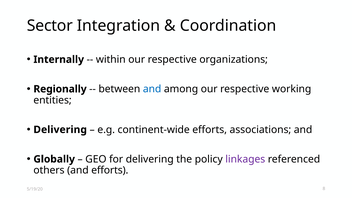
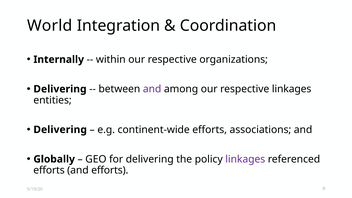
Sector: Sector -> World (50, 26)
Regionally: Regionally -> Delivering (60, 89)
and colour: blue -> purple (152, 89)
respective working: working -> linkages (292, 89)
others: others -> efforts (49, 170)
